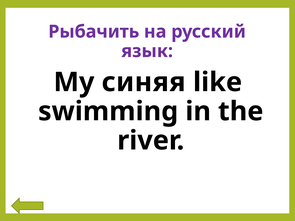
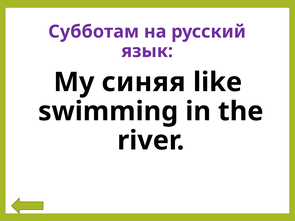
Рыбачить: Рыбачить -> Субботам (94, 32)
